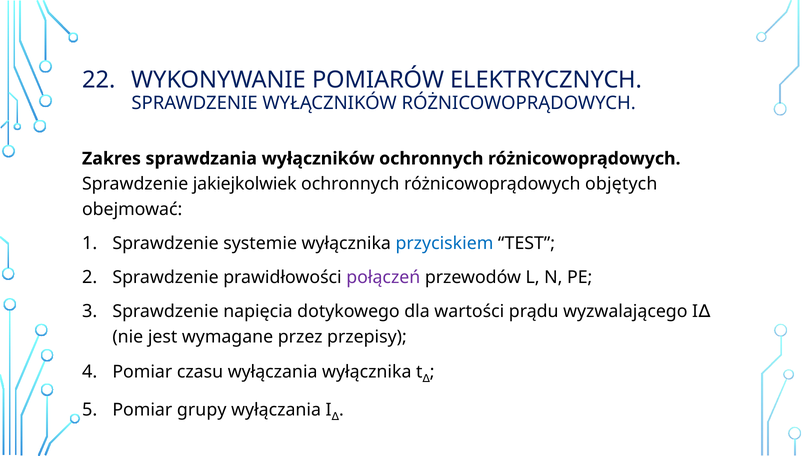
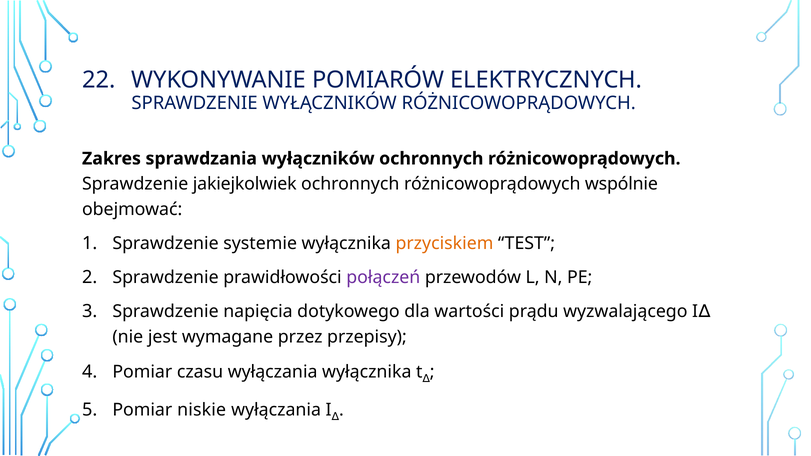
objętych: objętych -> wspólnie (621, 184)
przyciskiem colour: blue -> orange (444, 244)
grupy: grupy -> niskie (202, 410)
